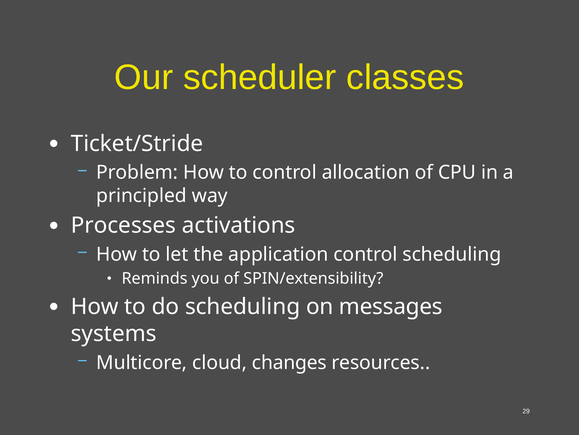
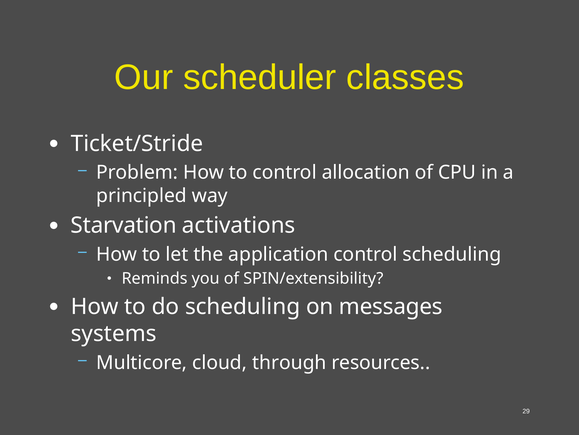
Processes: Processes -> Starvation (124, 225)
changes: changes -> through (289, 362)
